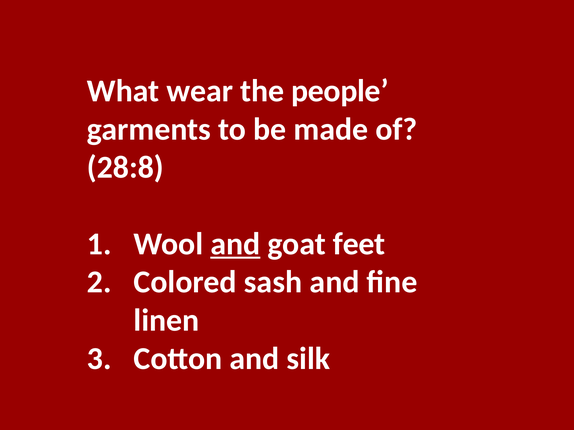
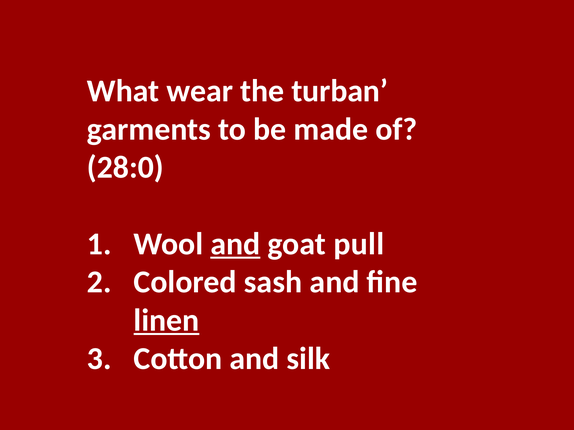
people: people -> turban (340, 91)
28:8: 28:8 -> 28:0 (125, 168)
feet: feet -> pull (359, 244)
linen underline: none -> present (166, 321)
